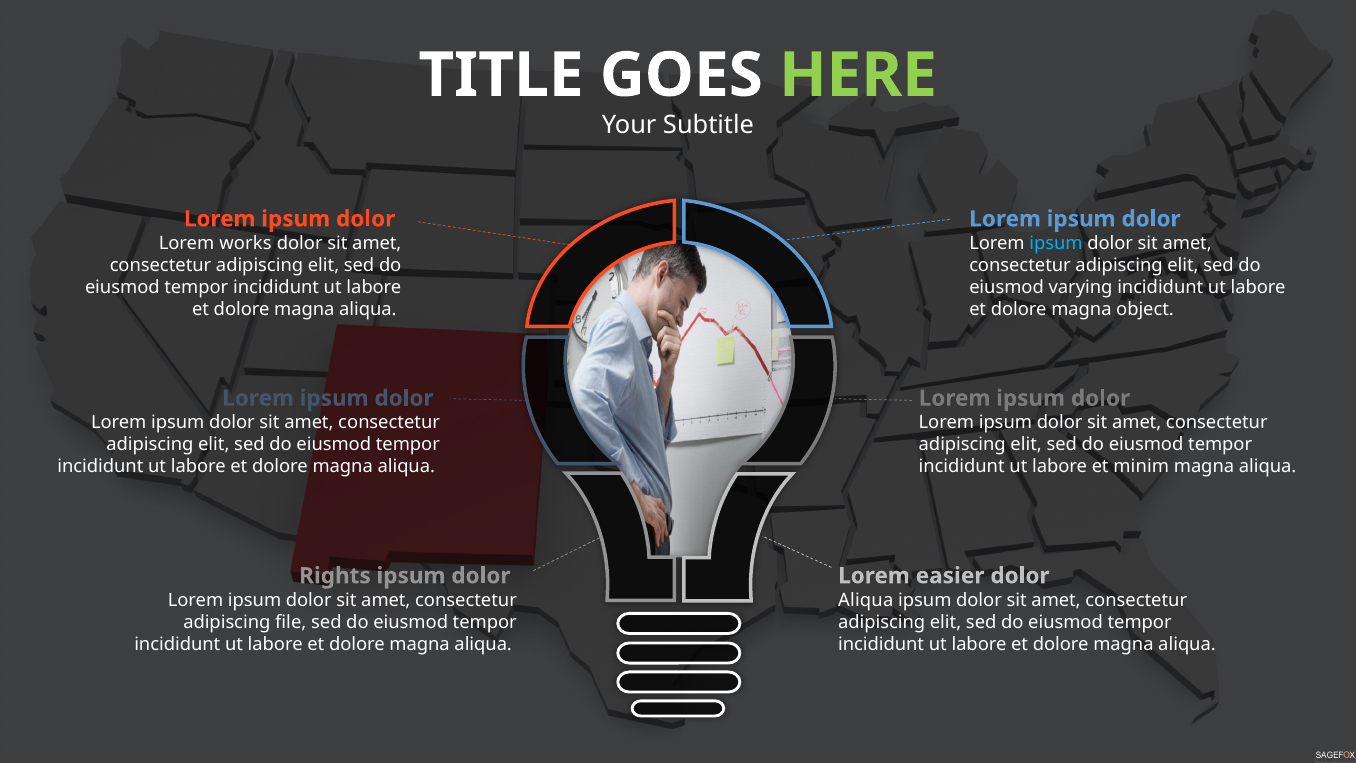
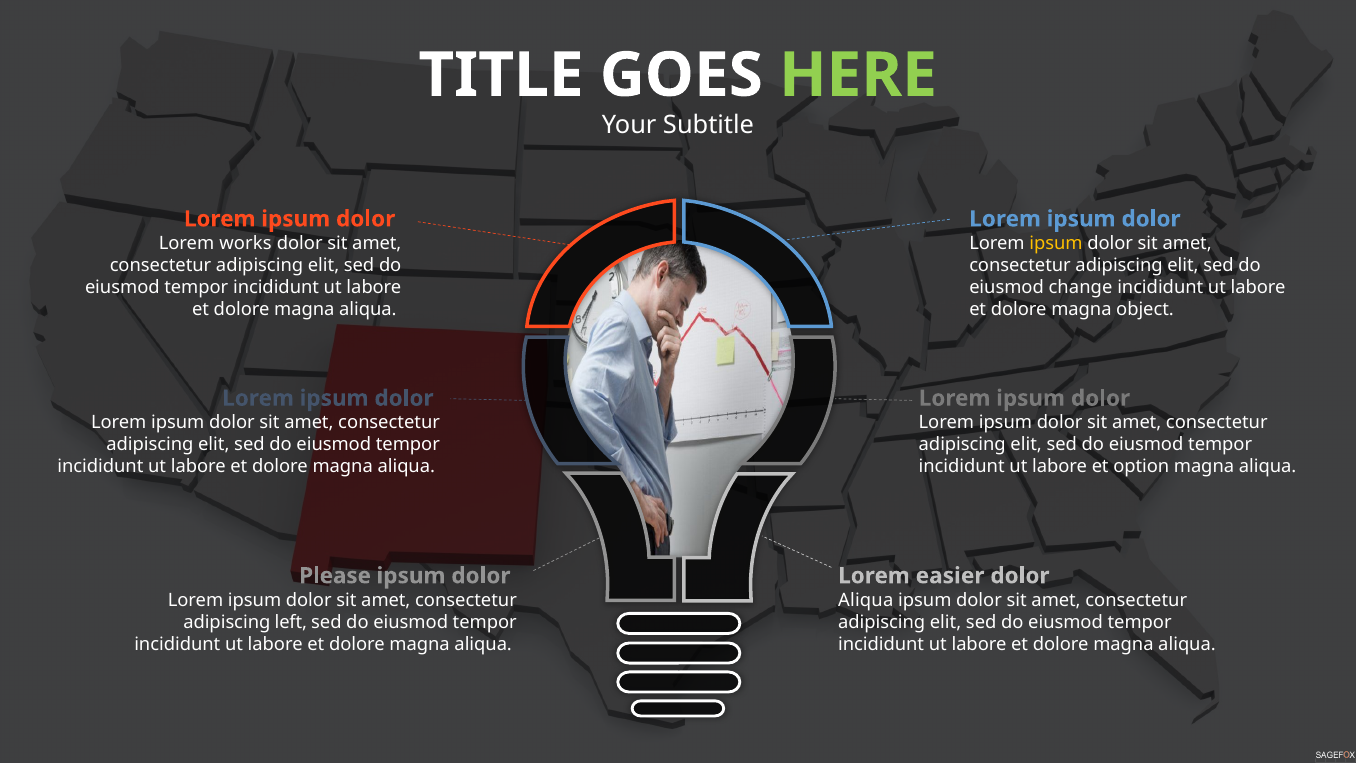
ipsum colour: light blue -> yellow (1056, 243)
varying: varying -> change (1081, 287)
minim: minim -> option (1141, 467)
Rights: Rights -> Please (335, 576)
file: file -> left (291, 622)
